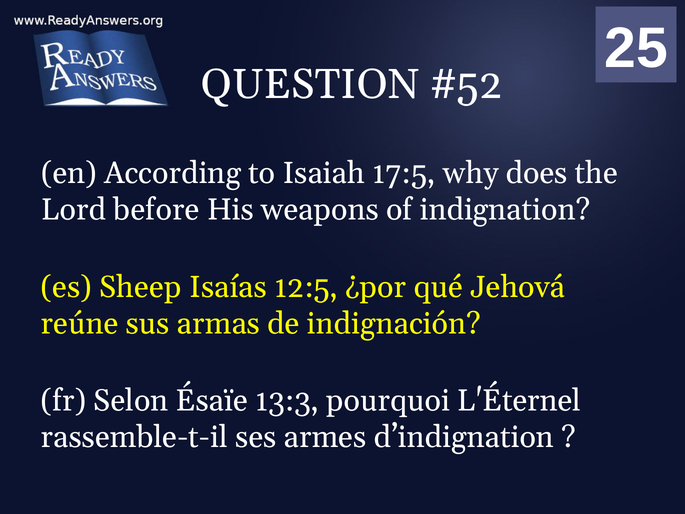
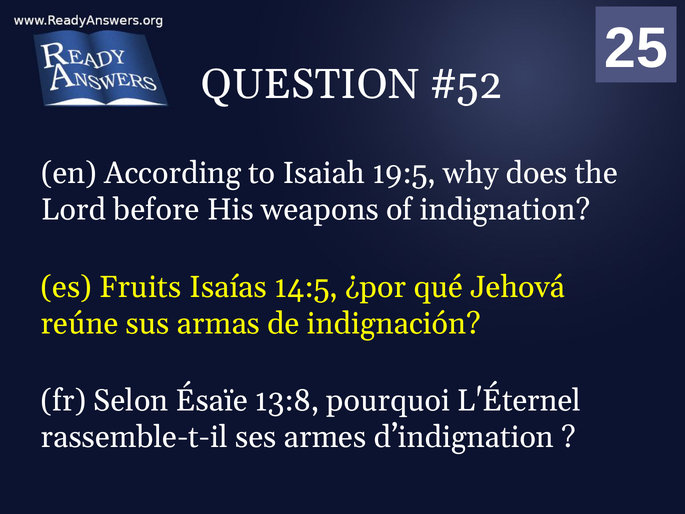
17:5: 17:5 -> 19:5 (404, 173)
Sheep: Sheep -> Fruits (140, 287)
12:5: 12:5 -> 14:5 (306, 287)
13:3: 13:3 -> 13:8 (287, 401)
